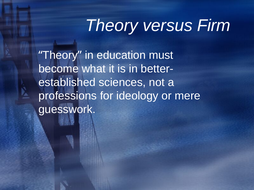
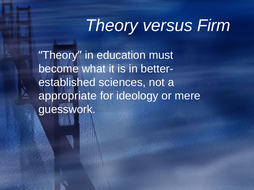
professions: professions -> appropriate (68, 96)
